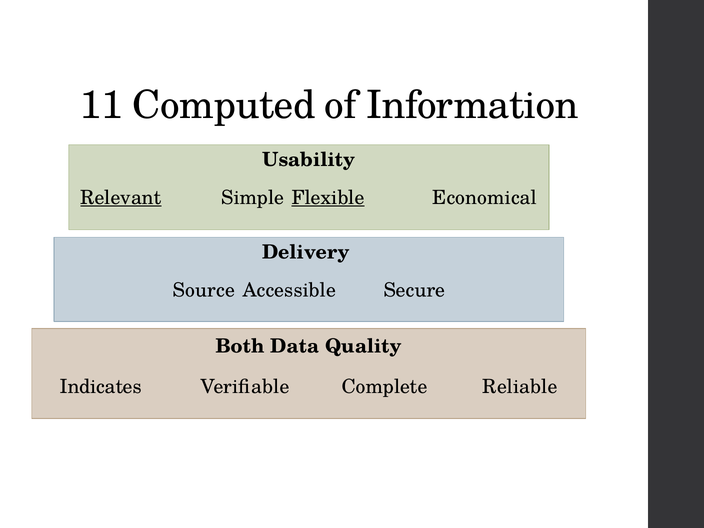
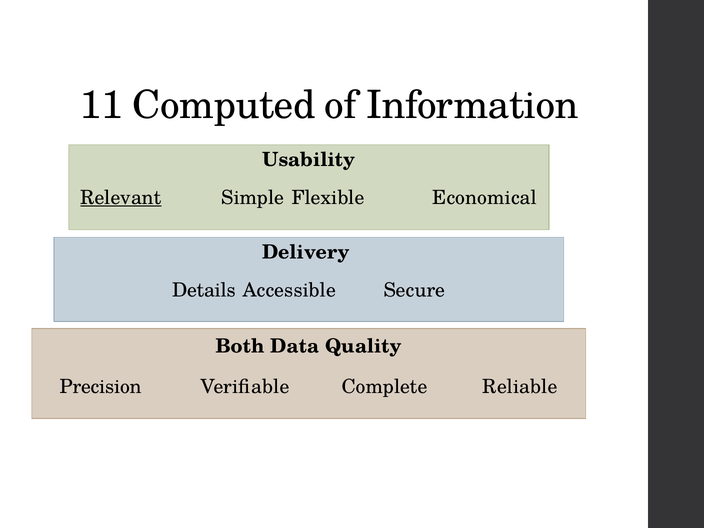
Flexible underline: present -> none (328, 198)
Source: Source -> Details (204, 290)
Indicates: Indicates -> Precision (101, 387)
